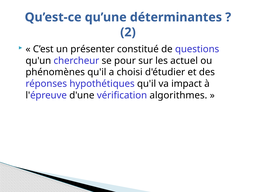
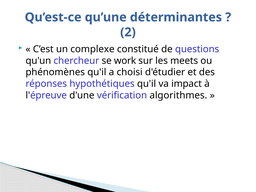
présenter: présenter -> complexe (92, 49)
pour: pour -> work (125, 61)
actuel: actuel -> meets (184, 61)
